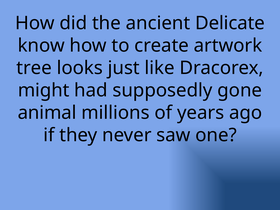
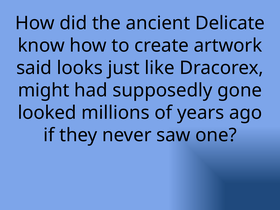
tree: tree -> said (34, 68)
animal: animal -> looked (47, 113)
